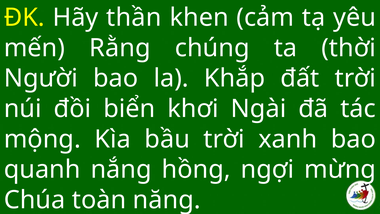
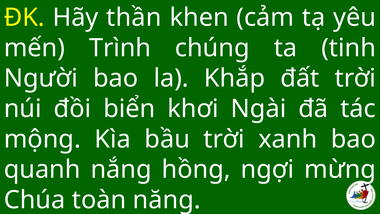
Rằng: Rằng -> Trình (120, 48)
thời: thời -> tinh (349, 48)
